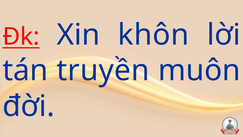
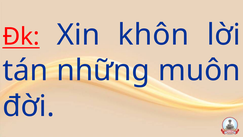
truyền: truyền -> những (103, 70)
